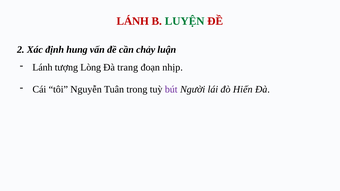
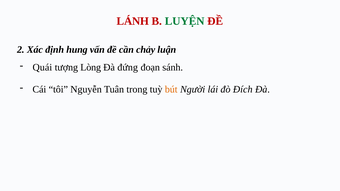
Lánh: Lánh -> Quái (42, 67)
trang: trang -> đứng (128, 67)
nhịp: nhịp -> sánh (173, 67)
bút colour: purple -> orange (171, 90)
Hiến: Hiến -> Đích (243, 90)
